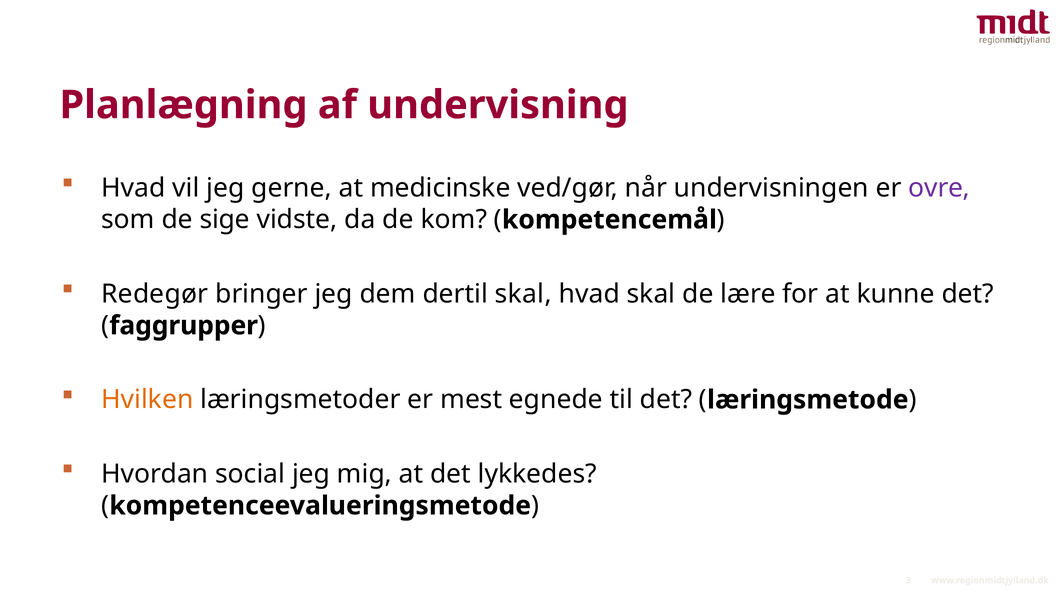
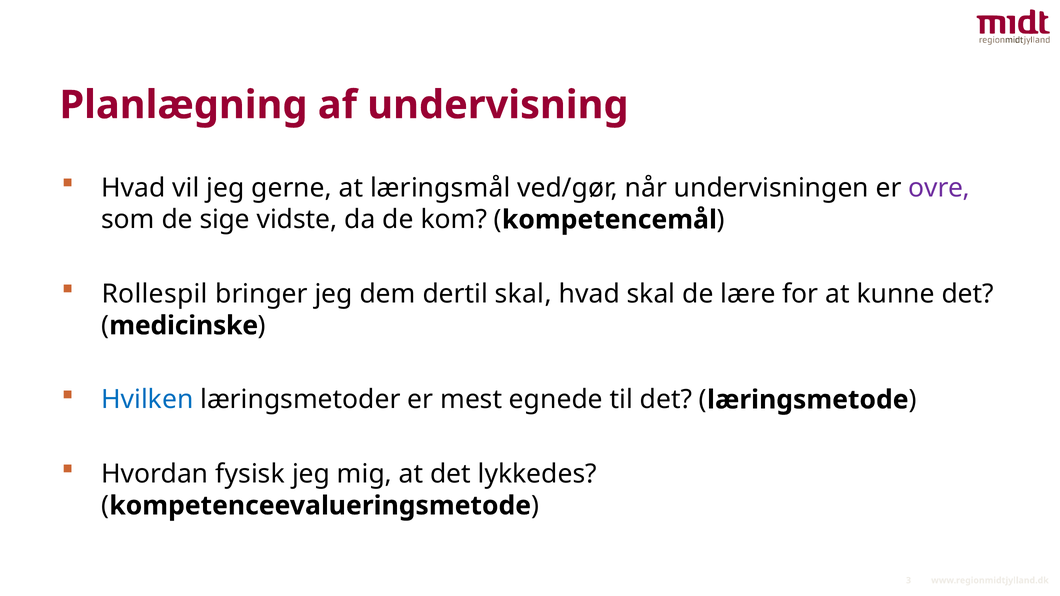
medicinske: medicinske -> læringsmål (440, 188)
Redegør: Redegør -> Rollespil (155, 294)
faggrupper: faggrupper -> medicinske (184, 326)
Hvilken colour: orange -> blue (147, 400)
social: social -> fysisk (250, 474)
